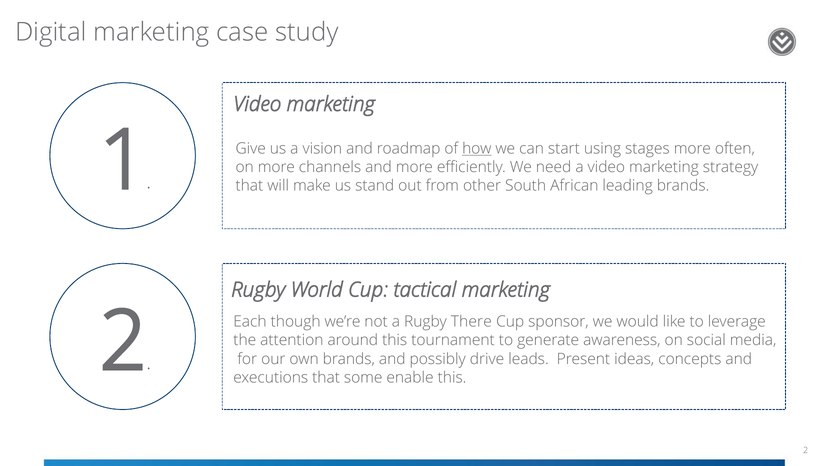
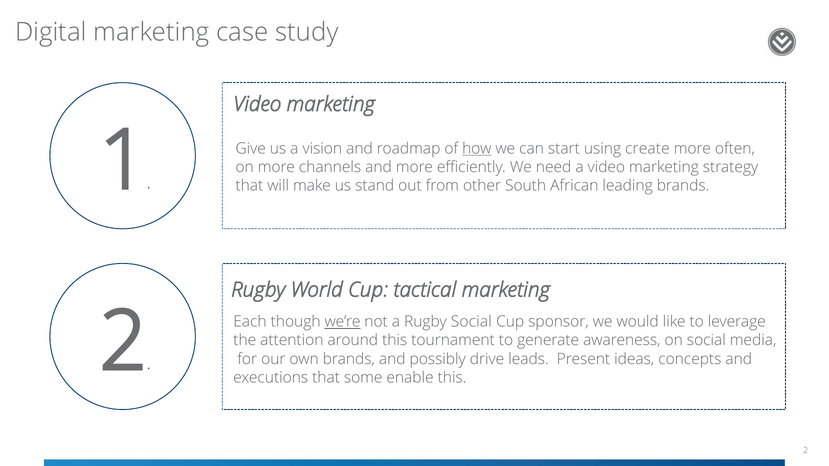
stages: stages -> create (647, 149)
we’re underline: none -> present (343, 322)
Rugby There: There -> Social (471, 322)
